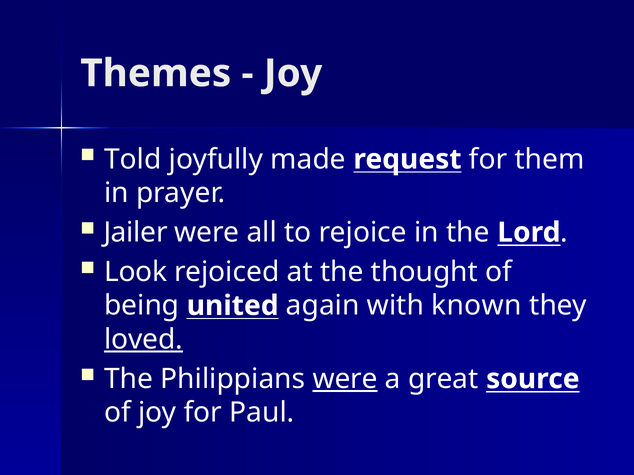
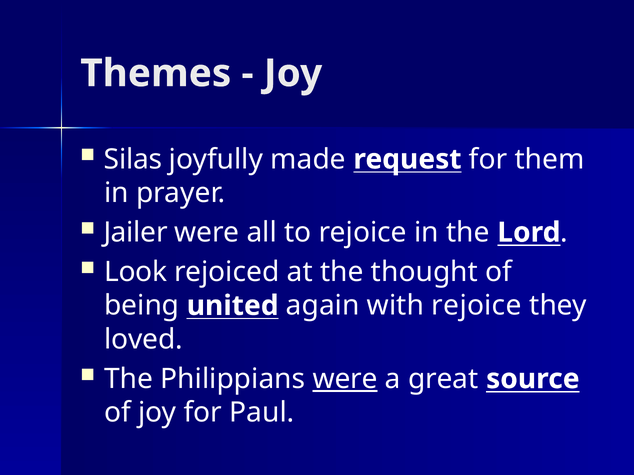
Told: Told -> Silas (133, 159)
with known: known -> rejoice (477, 306)
loved underline: present -> none (144, 340)
